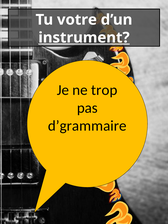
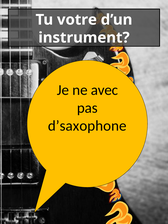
instrument underline: present -> none (84, 38)
trop: trop -> avec (104, 90)
d’grammaire: d’grammaire -> d’saxophone (87, 126)
